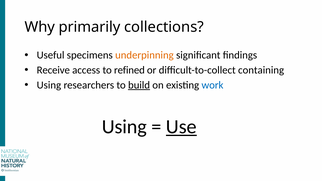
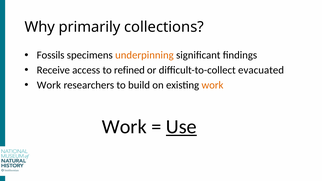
Useful: Useful -> Fossils (51, 55)
containing: containing -> evacuated (261, 70)
Using: Using -> Work (49, 85)
build underline: present -> none (139, 85)
work colour: blue -> orange (212, 85)
Using: Using -> Work (124, 127)
